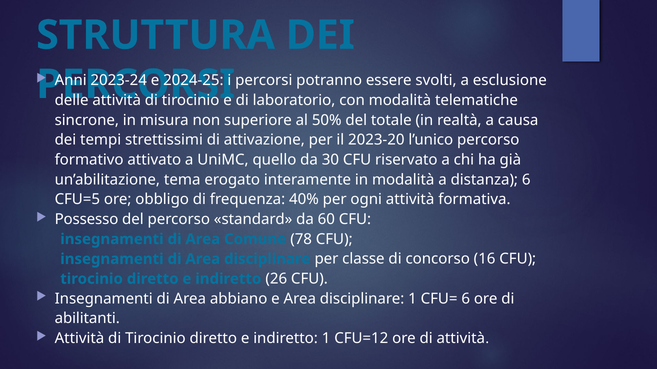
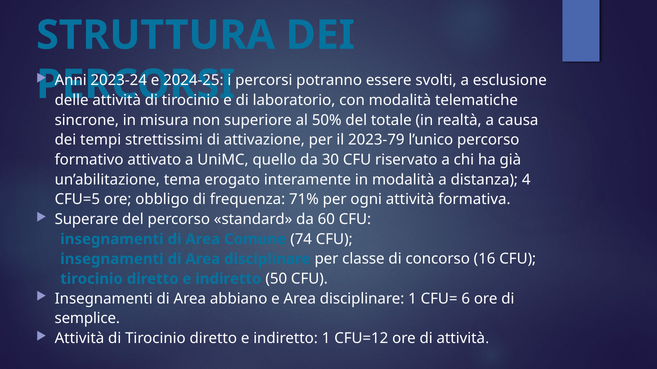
2023-20: 2023-20 -> 2023-79 (376, 140)
distanza 6: 6 -> 4 (526, 180)
40%: 40% -> 71% (304, 200)
Possesso: Possesso -> Superare (87, 220)
78: 78 -> 74 (301, 240)
26: 26 -> 50 (276, 279)
abilitanti: abilitanti -> semplice (87, 319)
